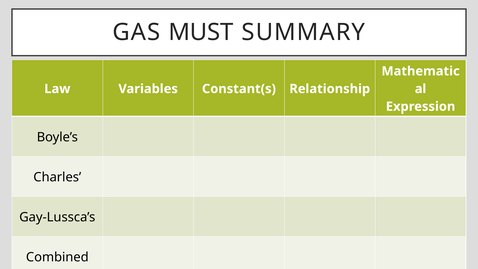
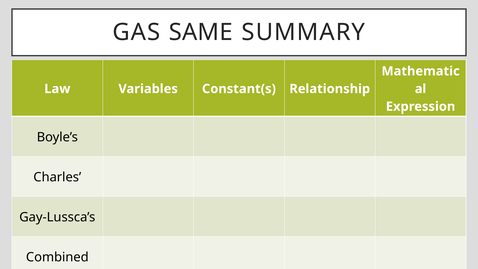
MUST: MUST -> SAME (201, 32)
